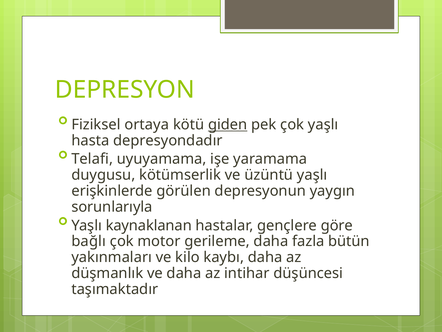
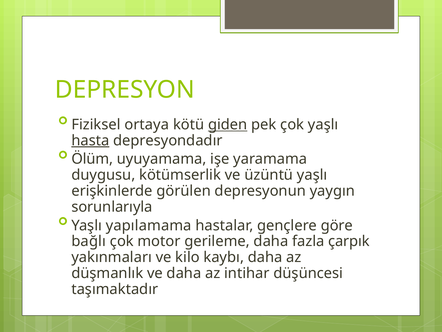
hasta underline: none -> present (90, 140)
Telafi: Telafi -> Ölüm (92, 159)
kaynaklanan: kaynaklanan -> yapılamama (149, 225)
bütün: bütün -> çarpık (349, 241)
